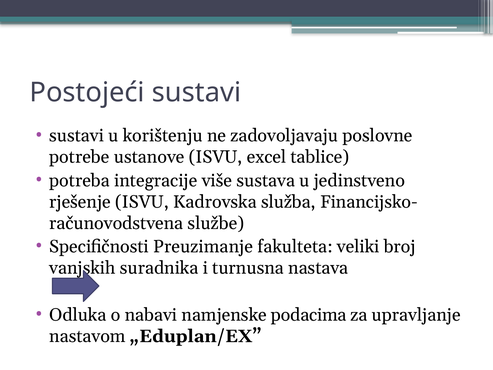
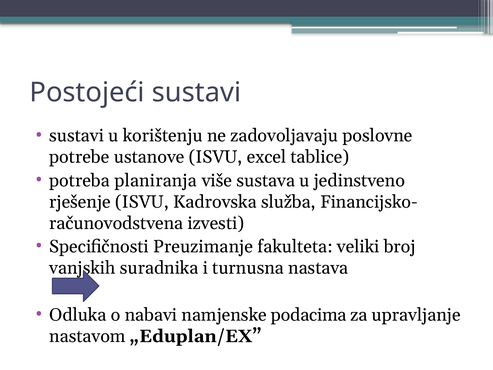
integracije: integracije -> planiranja (156, 180)
službe: službe -> izvesti (216, 223)
